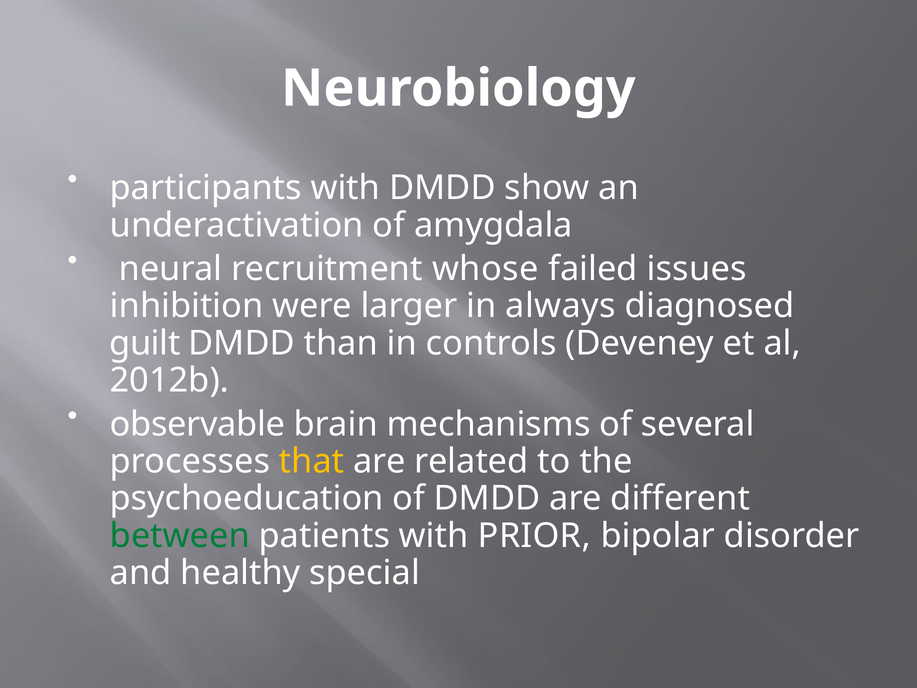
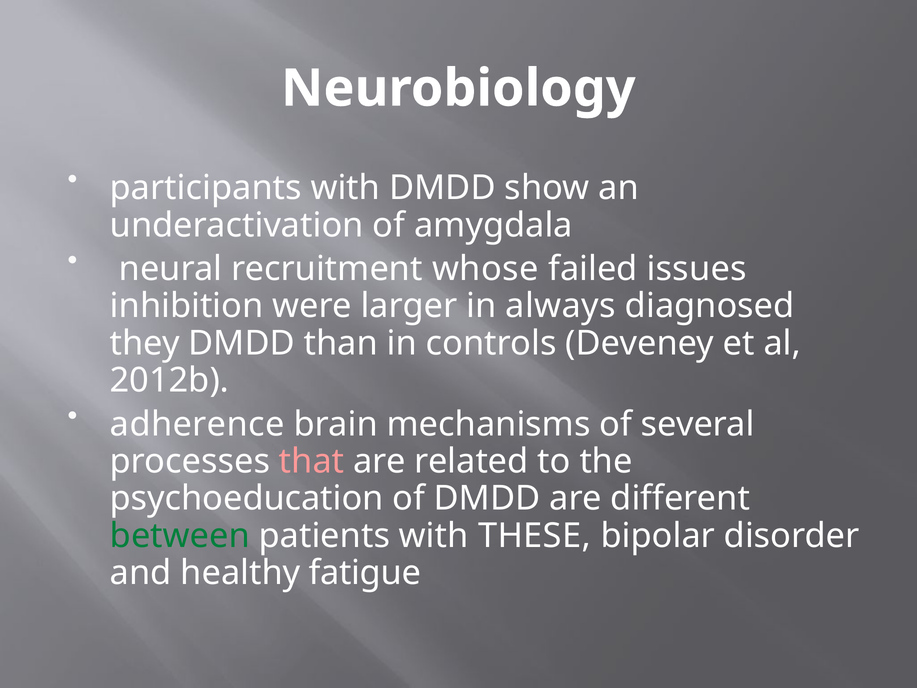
guilt: guilt -> they (145, 343)
observable: observable -> adherence (197, 424)
that colour: yellow -> pink (312, 461)
PRIOR: PRIOR -> THESE (534, 536)
special: special -> fatigue (365, 573)
